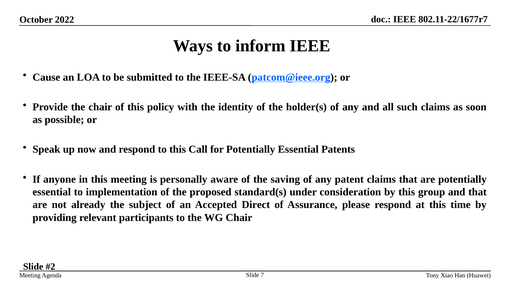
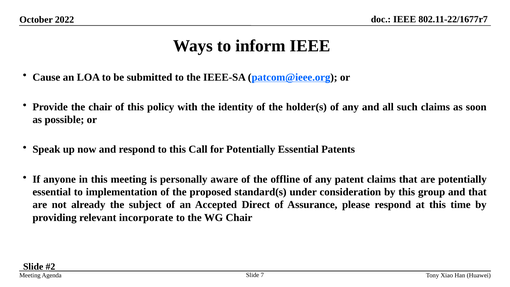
saving: saving -> offline (285, 179)
participants: participants -> incorporate (146, 217)
